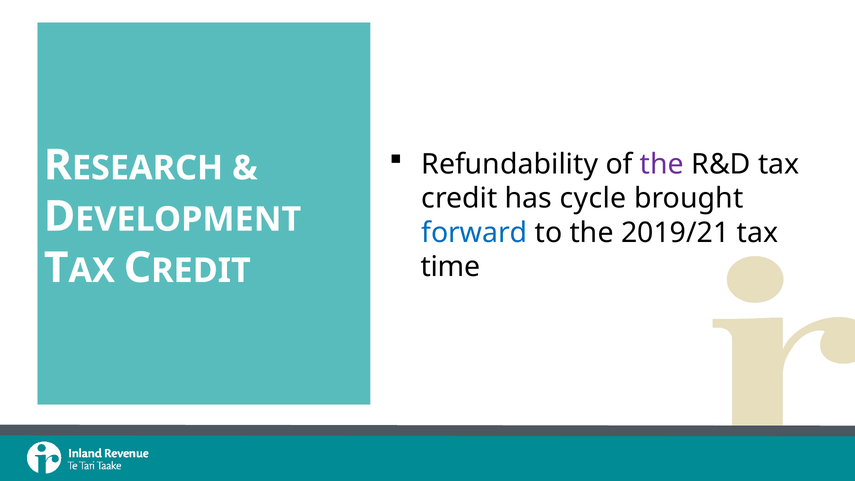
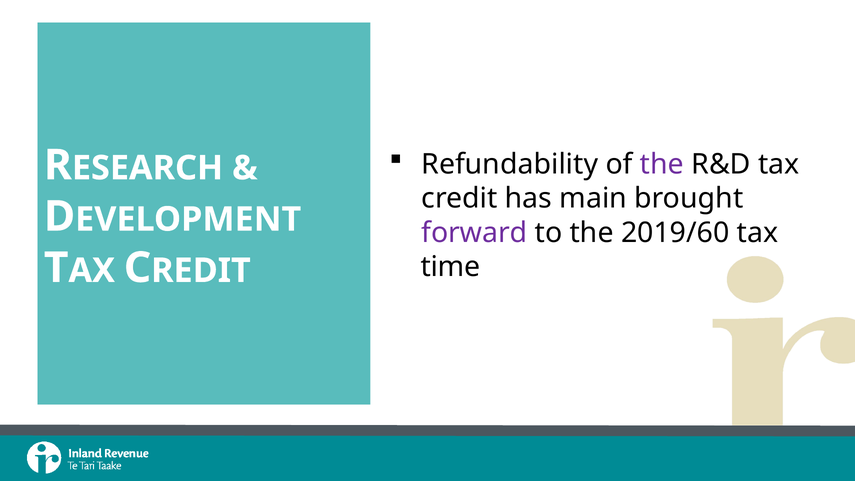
cycle: cycle -> main (593, 198)
forward colour: blue -> purple (474, 233)
2019/21: 2019/21 -> 2019/60 (675, 233)
